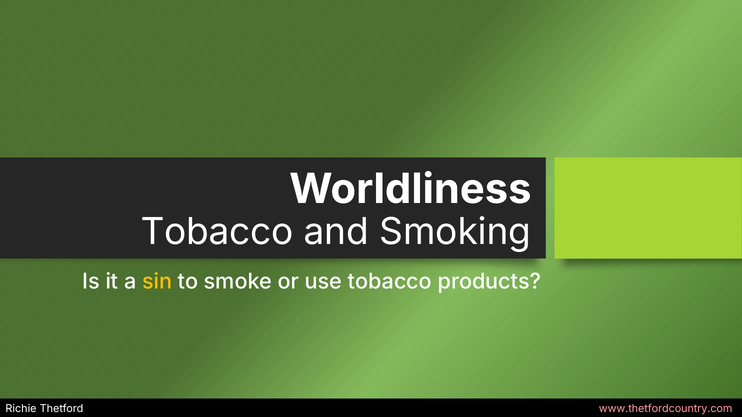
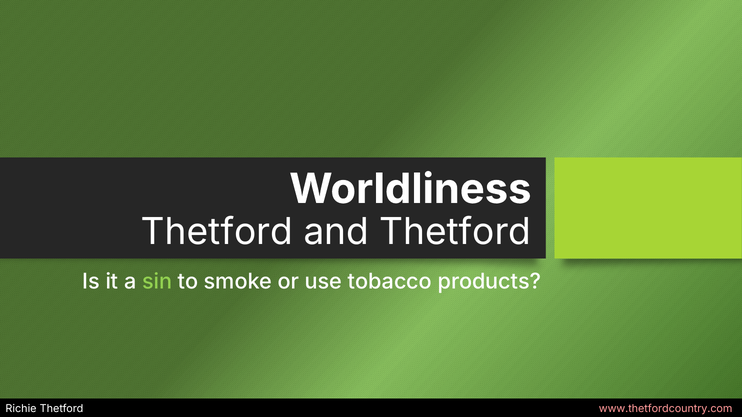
Tobacco: Tobacco -> Thetford (217, 232)
and Smoking: Smoking -> Thetford (455, 232)
sin colour: yellow -> light green (157, 282)
